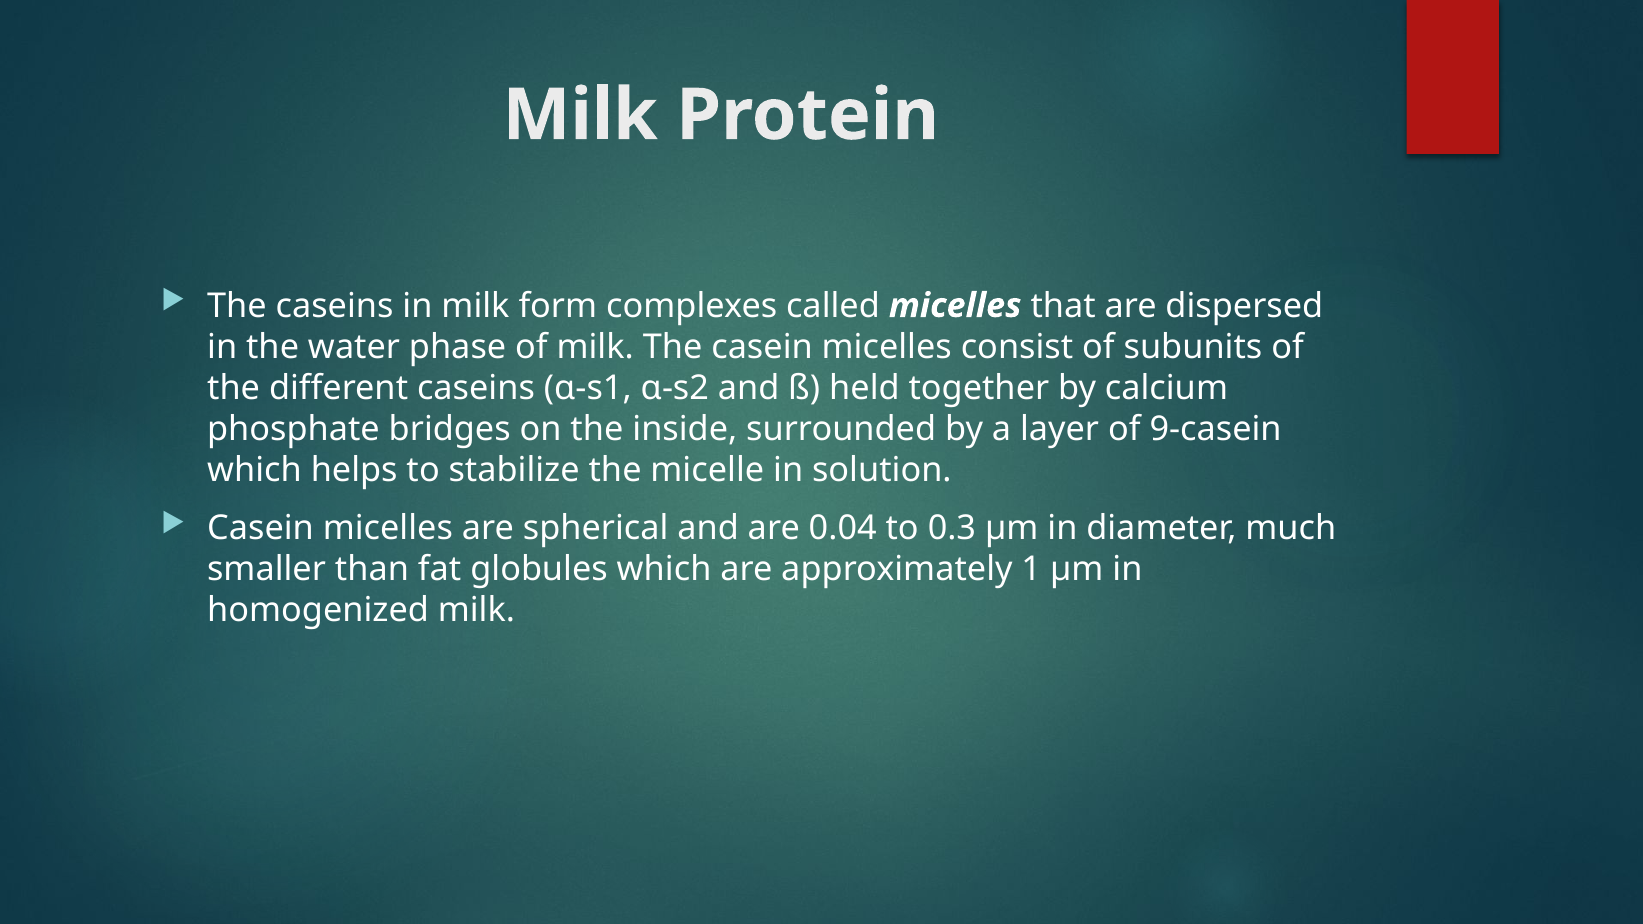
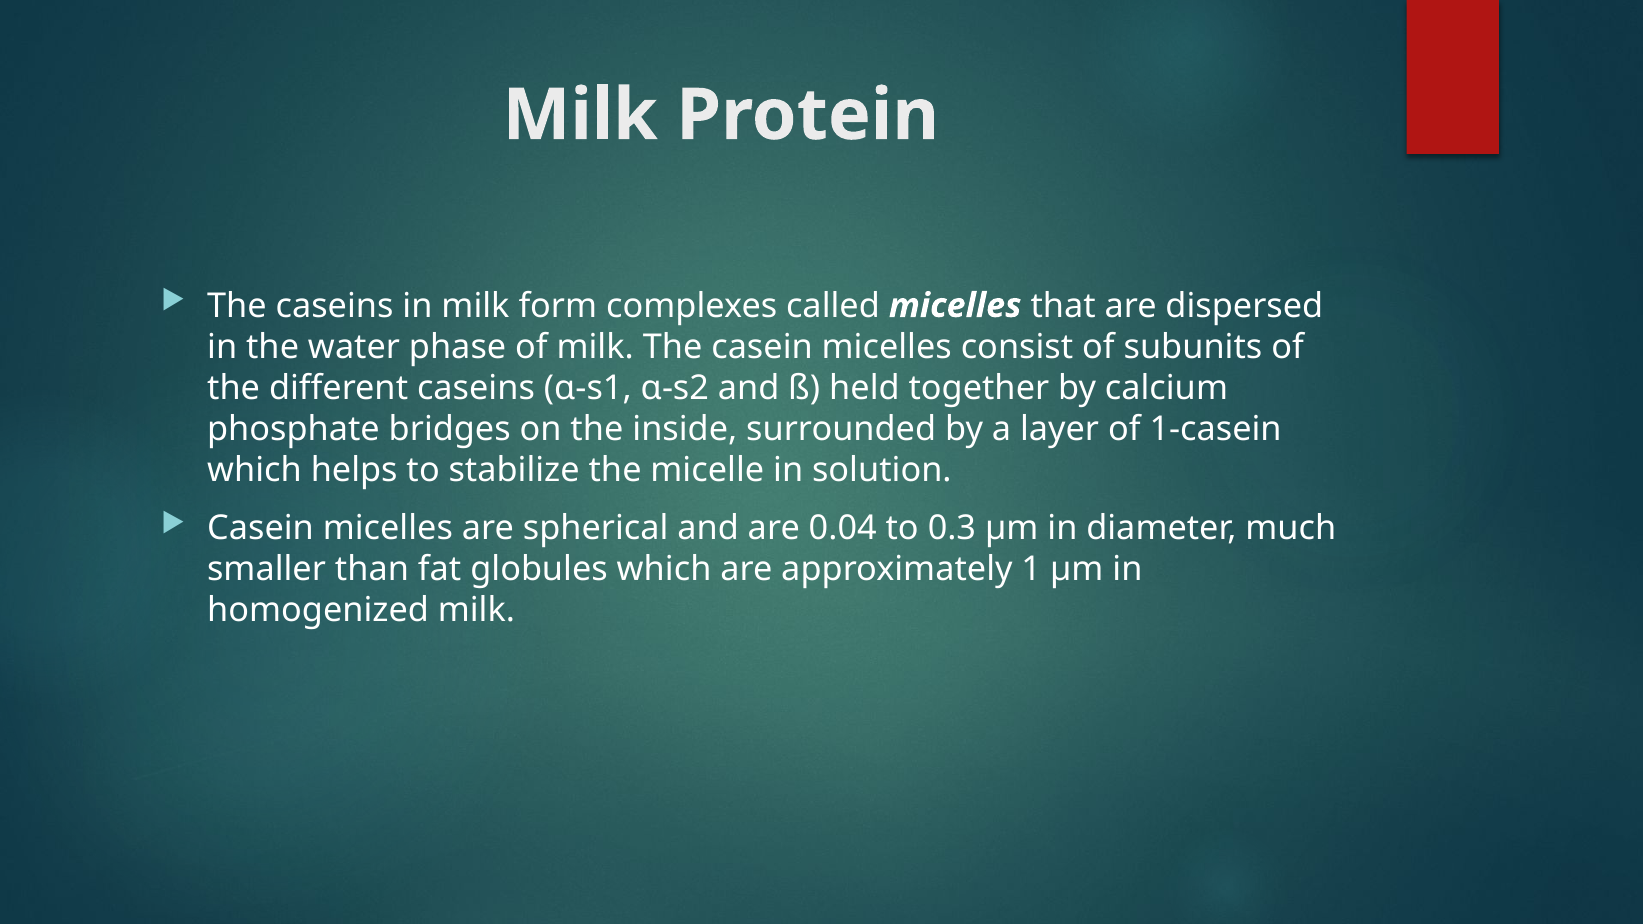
9-casein: 9-casein -> 1-casein (1216, 429)
